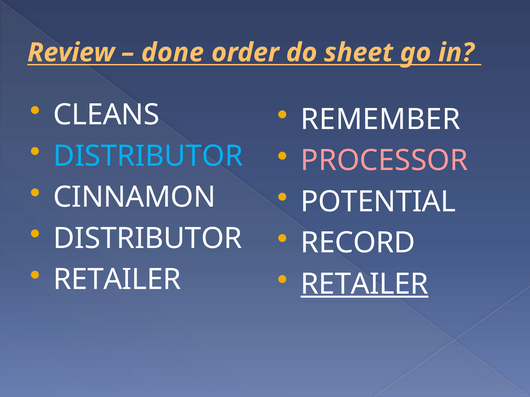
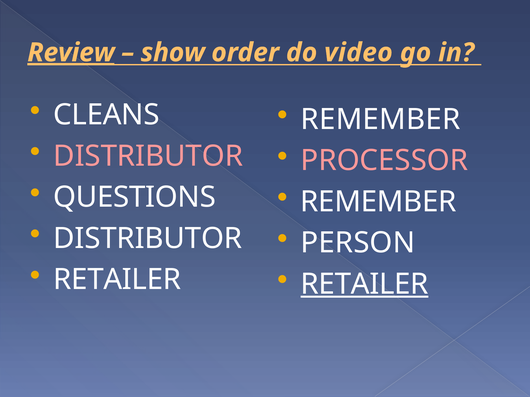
Review underline: none -> present (71, 53)
done: done -> show (173, 53)
sheet: sheet -> video (358, 53)
DISTRIBUTOR colour: light blue -> pink (148, 156)
CINNAMON: CINNAMON -> QUESTIONS (135, 198)
POTENTIAL: POTENTIAL -> REMEMBER (378, 202)
RECORD: RECORD -> PERSON (358, 243)
